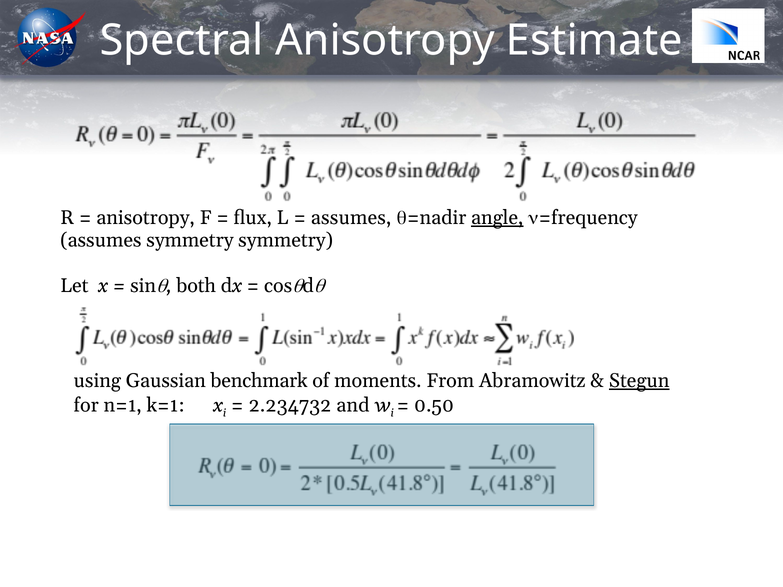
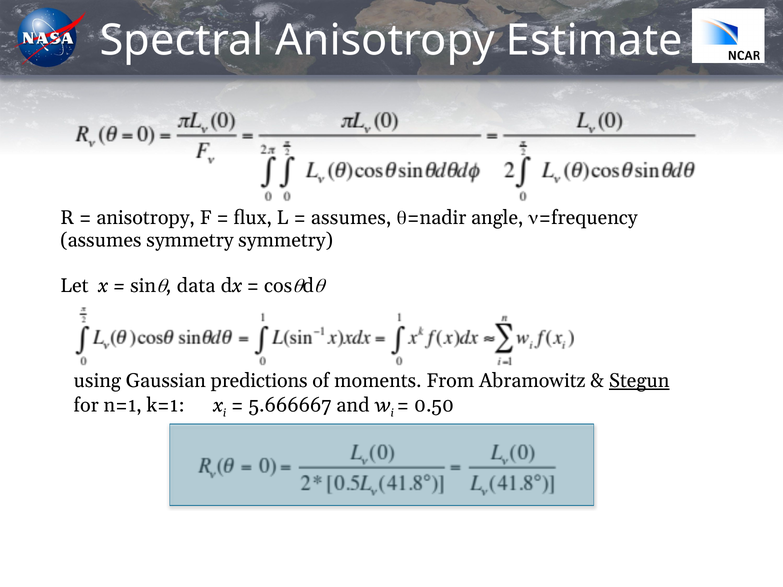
angle underline: present -> none (497, 218)
both: both -> data (196, 286)
benchmark: benchmark -> predictions (259, 381)
2.234732: 2.234732 -> 5.666667 (290, 405)
